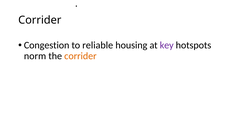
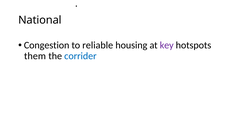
Corrider: Corrider -> National (40, 20)
norm: norm -> them (35, 56)
corrider colour: orange -> blue (80, 56)
